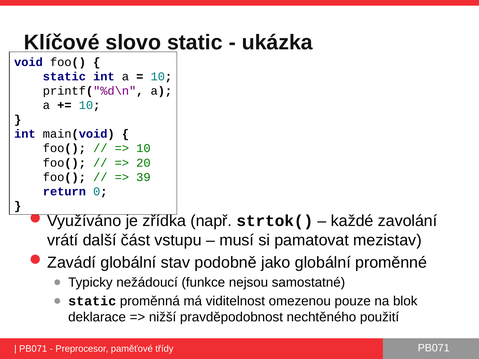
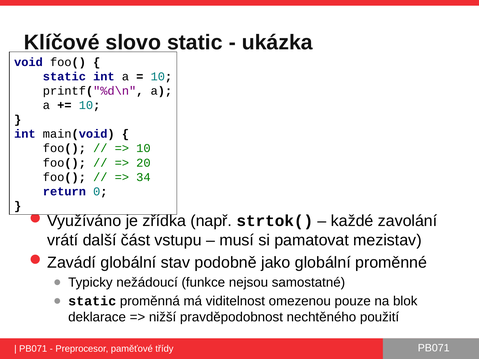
39: 39 -> 34 (143, 177)
